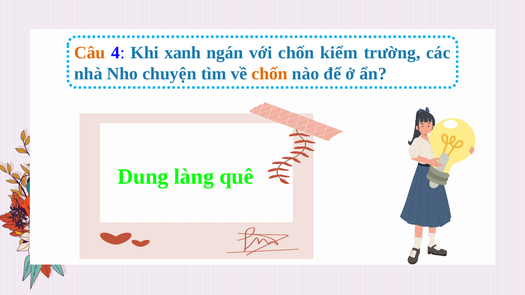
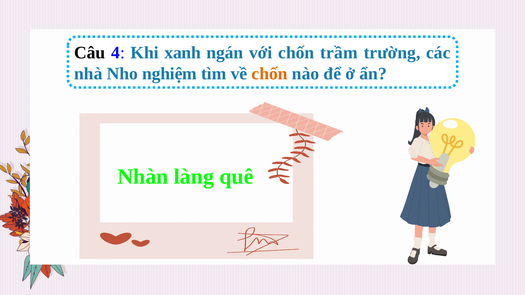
Câu colour: orange -> black (90, 53)
kiểm: kiểm -> trầm (339, 53)
chuyện: chuyện -> nghiệm (170, 74)
Dung: Dung -> Nhàn (143, 177)
